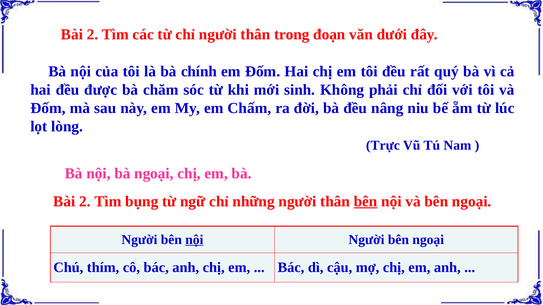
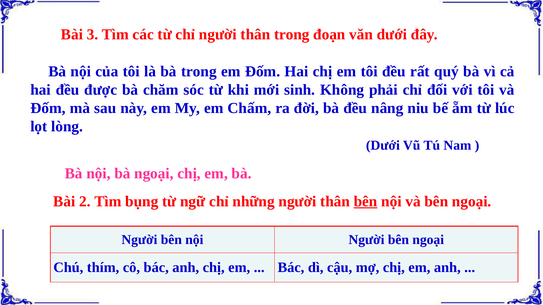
2: 2 -> 3 (92, 35)
bà chính: chính -> trong (199, 71)
Trực: Trực -> Dưới (383, 145)
nội underline: present -> none (194, 240)
